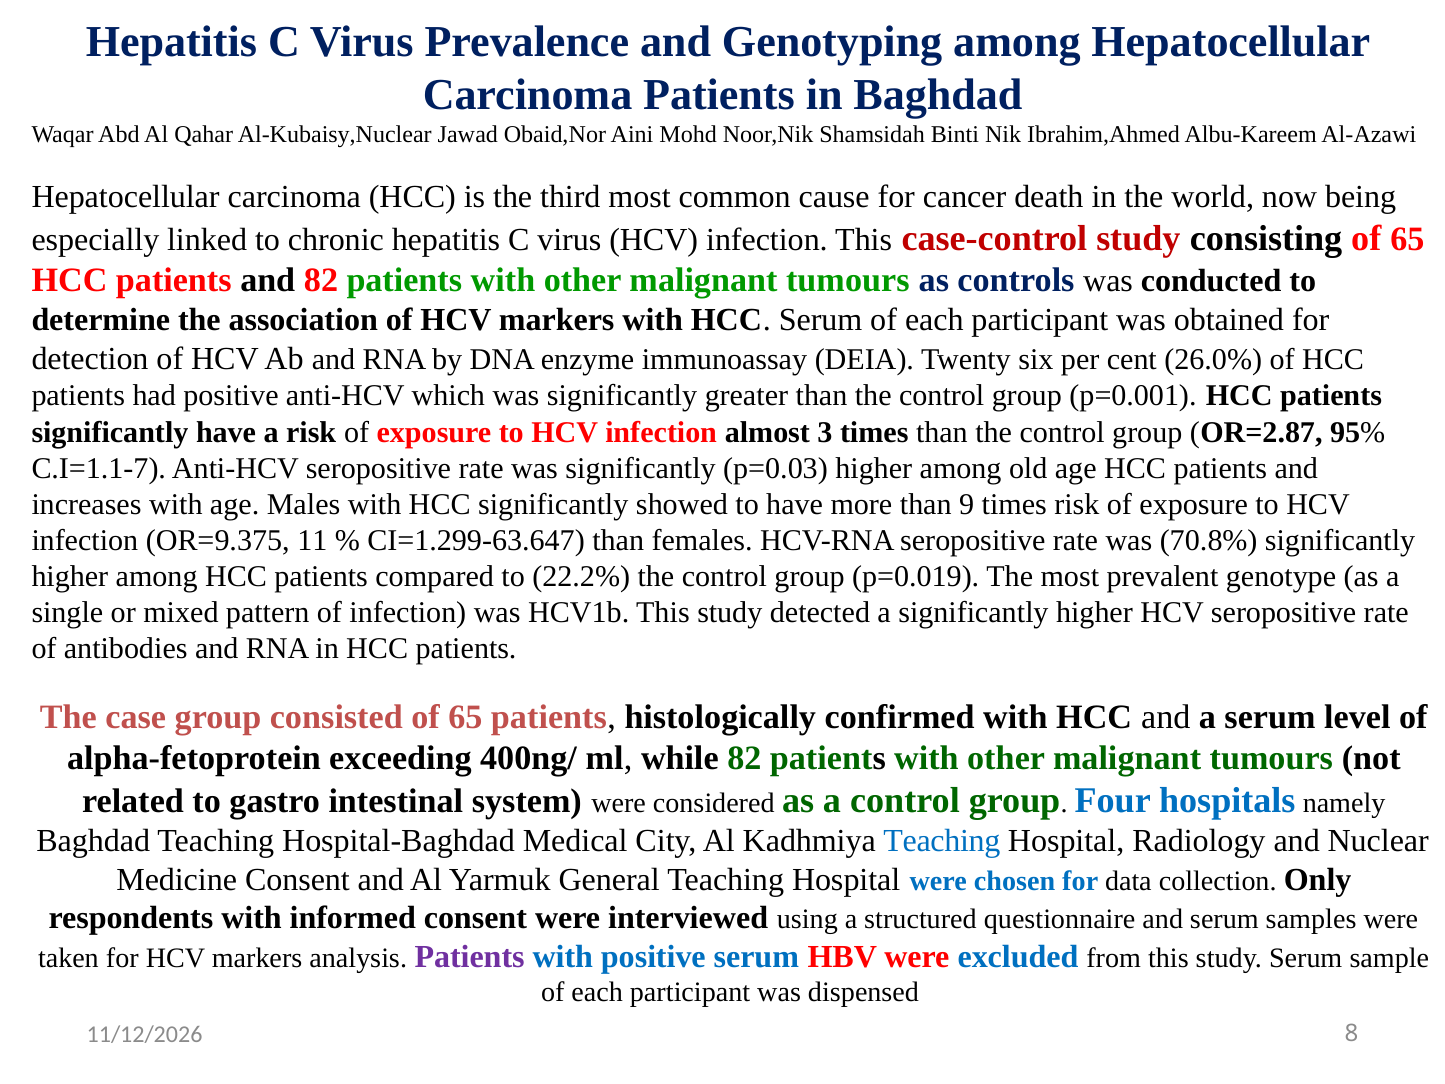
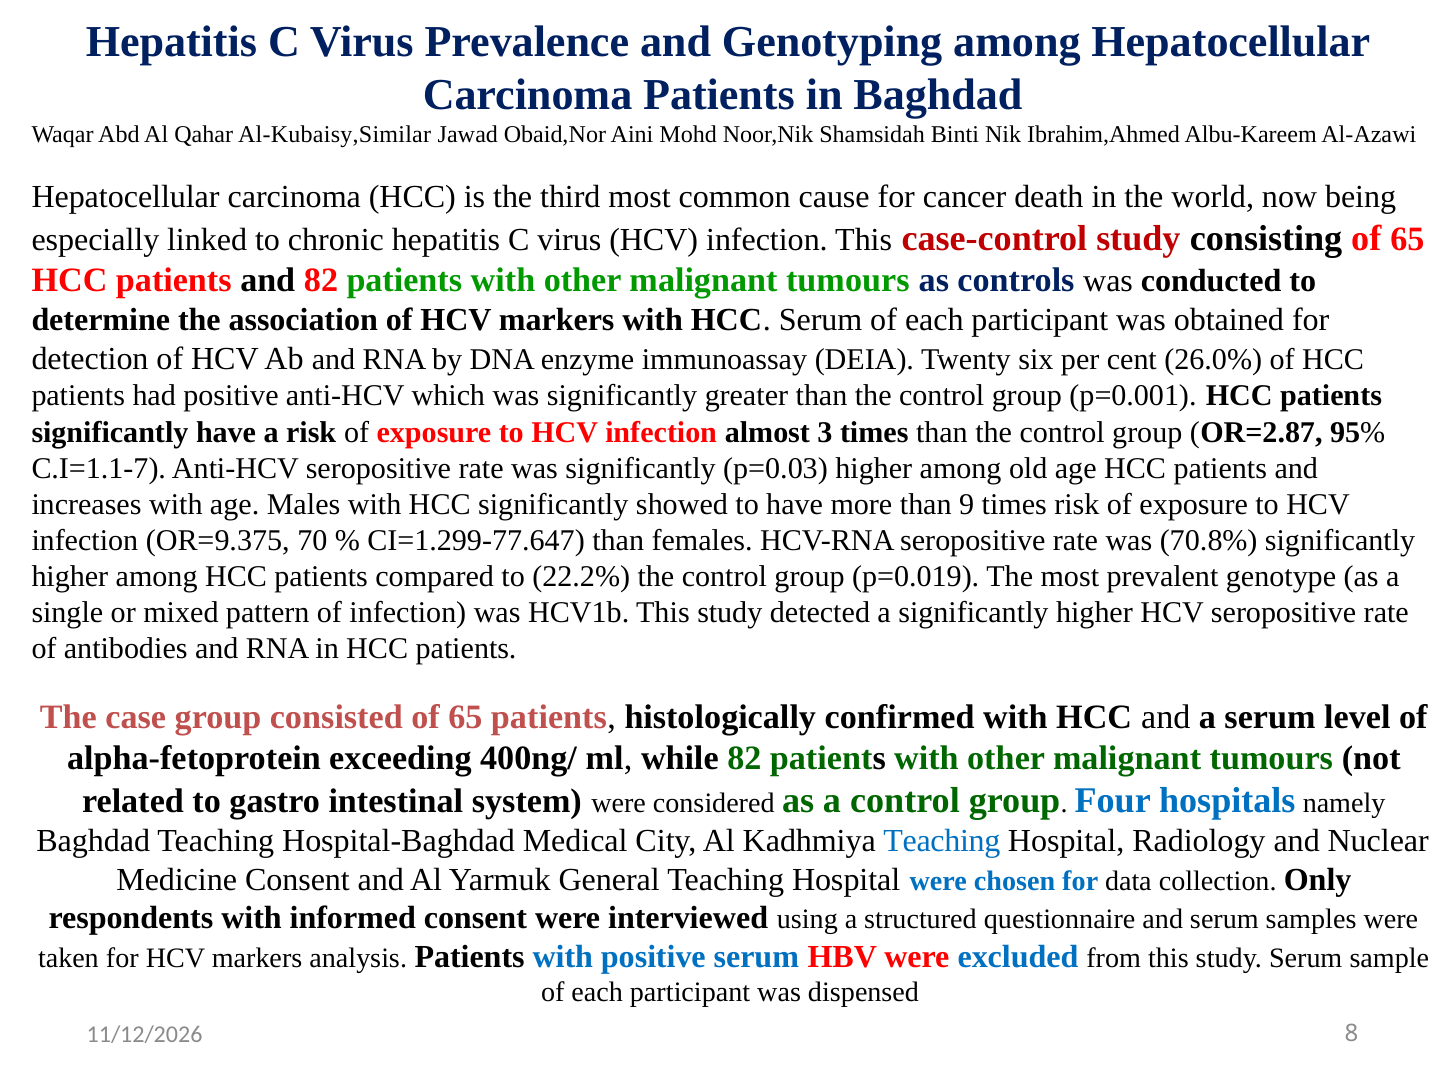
Al-Kubaisy,Nuclear: Al-Kubaisy,Nuclear -> Al-Kubaisy,Similar (335, 134)
11: 11 -> 70 (312, 540)
CI=1.299-63.647: CI=1.299-63.647 -> CI=1.299-77.647 (476, 540)
Patients colour: purple -> black (470, 957)
